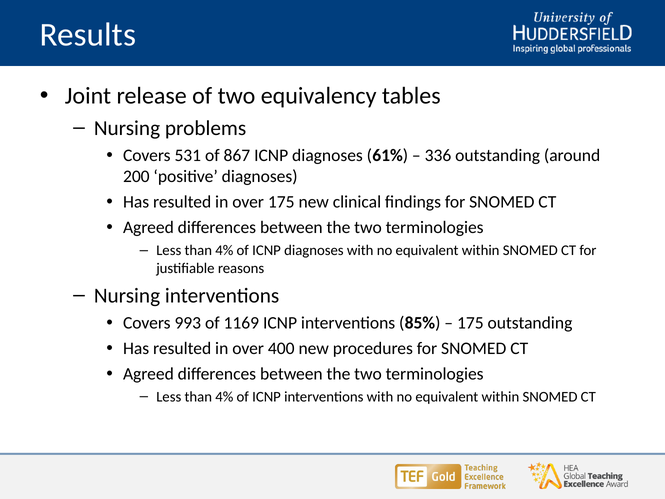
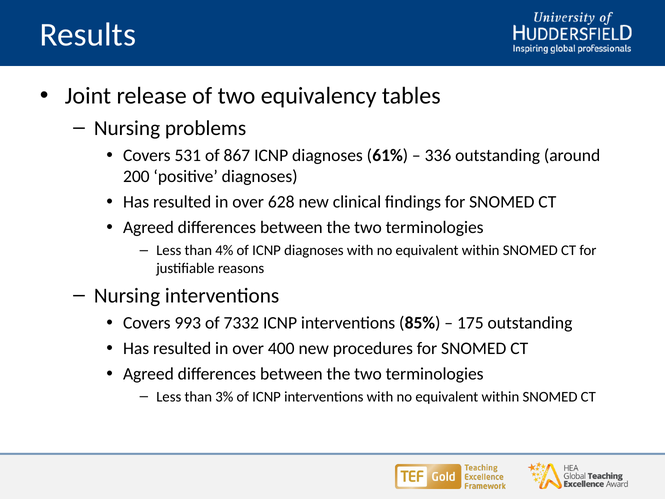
over 175: 175 -> 628 (281, 202)
1169: 1169 -> 7332 (241, 323)
4%: 4% -> 3% (224, 397)
